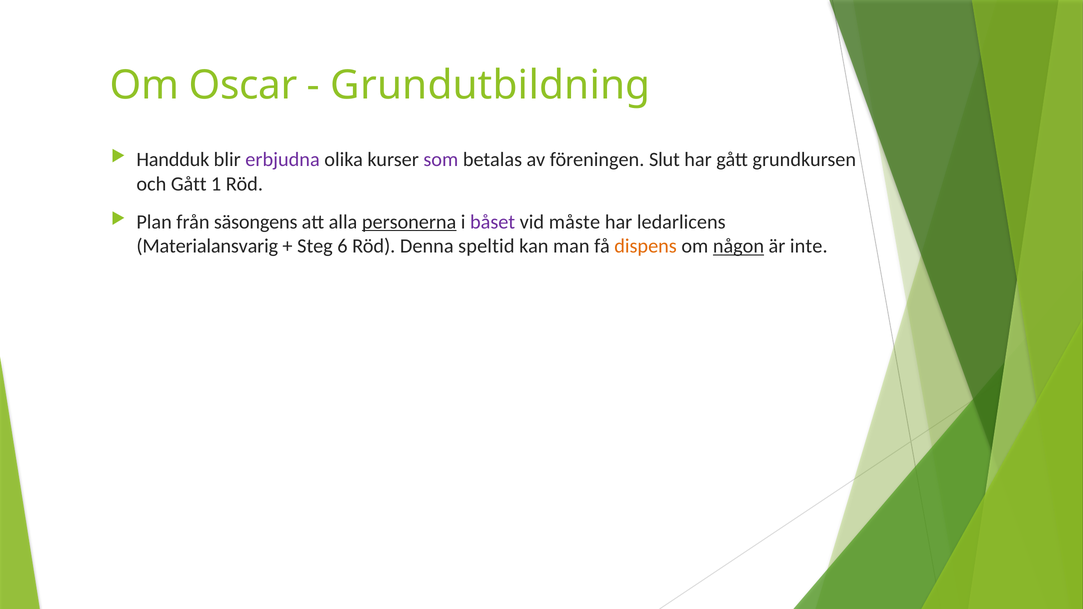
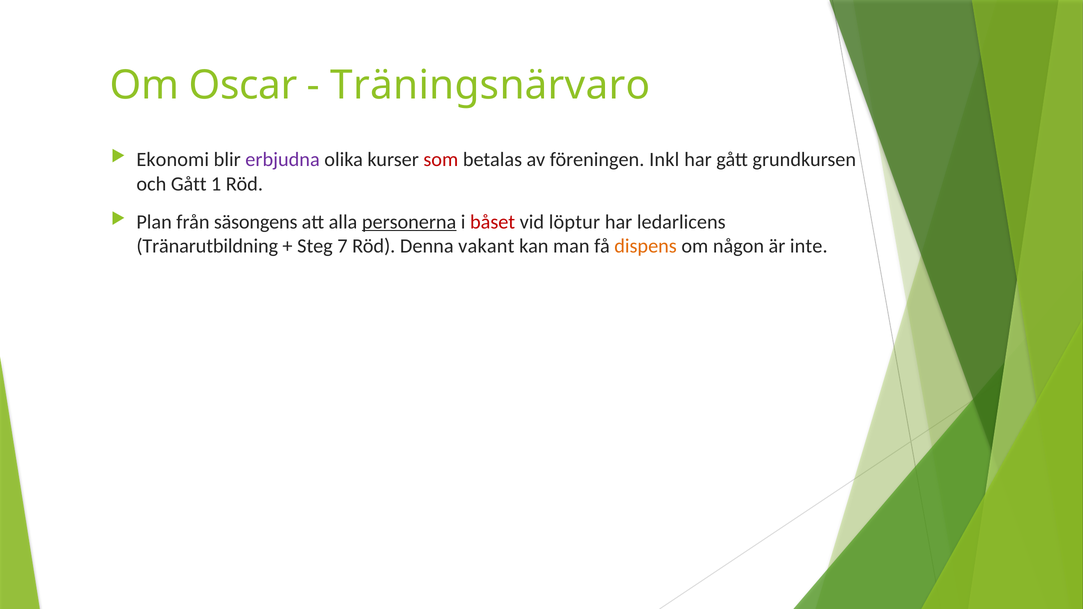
Grundutbildning: Grundutbildning -> Träningsnärvaro (490, 85)
Handduk: Handduk -> Ekonomi (173, 160)
som colour: purple -> red (441, 160)
Slut: Slut -> Inkl (664, 160)
båset colour: purple -> red (493, 222)
måste: måste -> löptur (574, 222)
Materialansvarig: Materialansvarig -> Tränarutbildning (207, 246)
6: 6 -> 7 (342, 246)
speltid: speltid -> vakant (486, 246)
någon underline: present -> none (738, 246)
